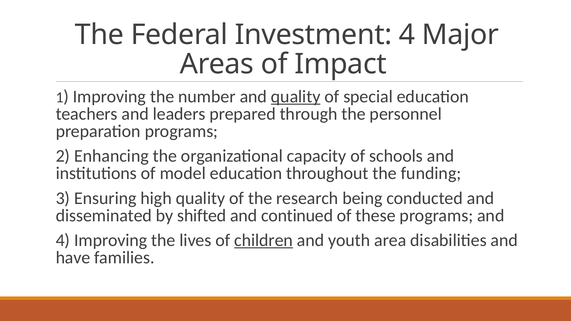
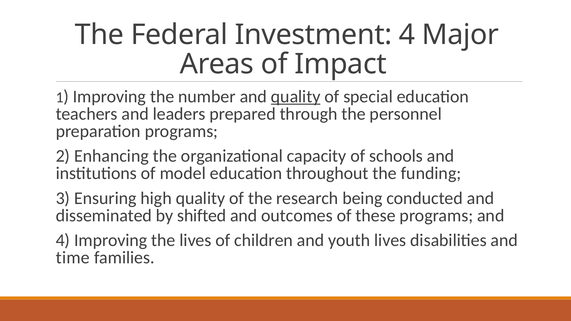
continued: continued -> outcomes (297, 216)
children underline: present -> none (264, 240)
youth area: area -> lives (390, 240)
have: have -> time (73, 258)
